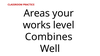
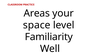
works: works -> space (37, 25)
Combines: Combines -> Familiarity (49, 37)
